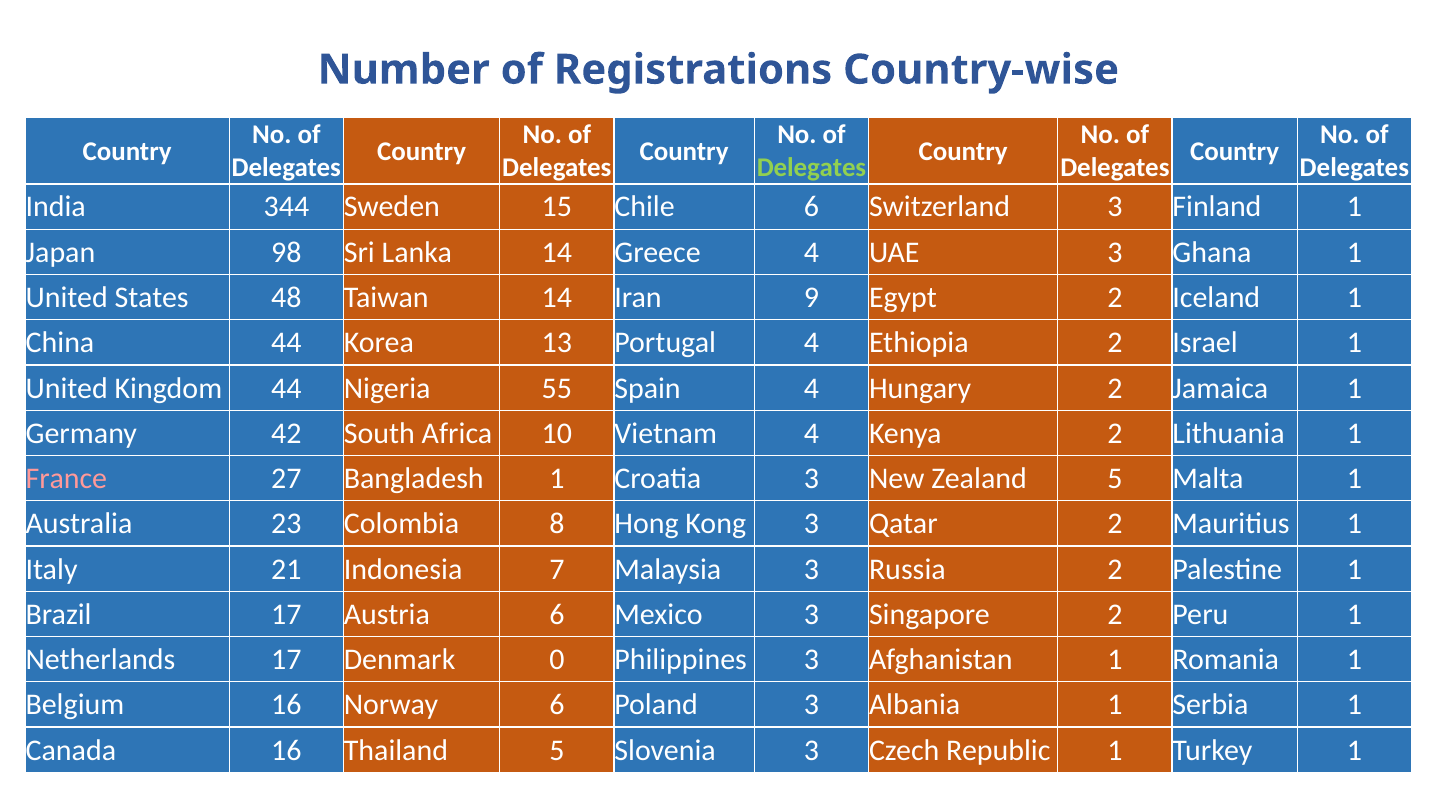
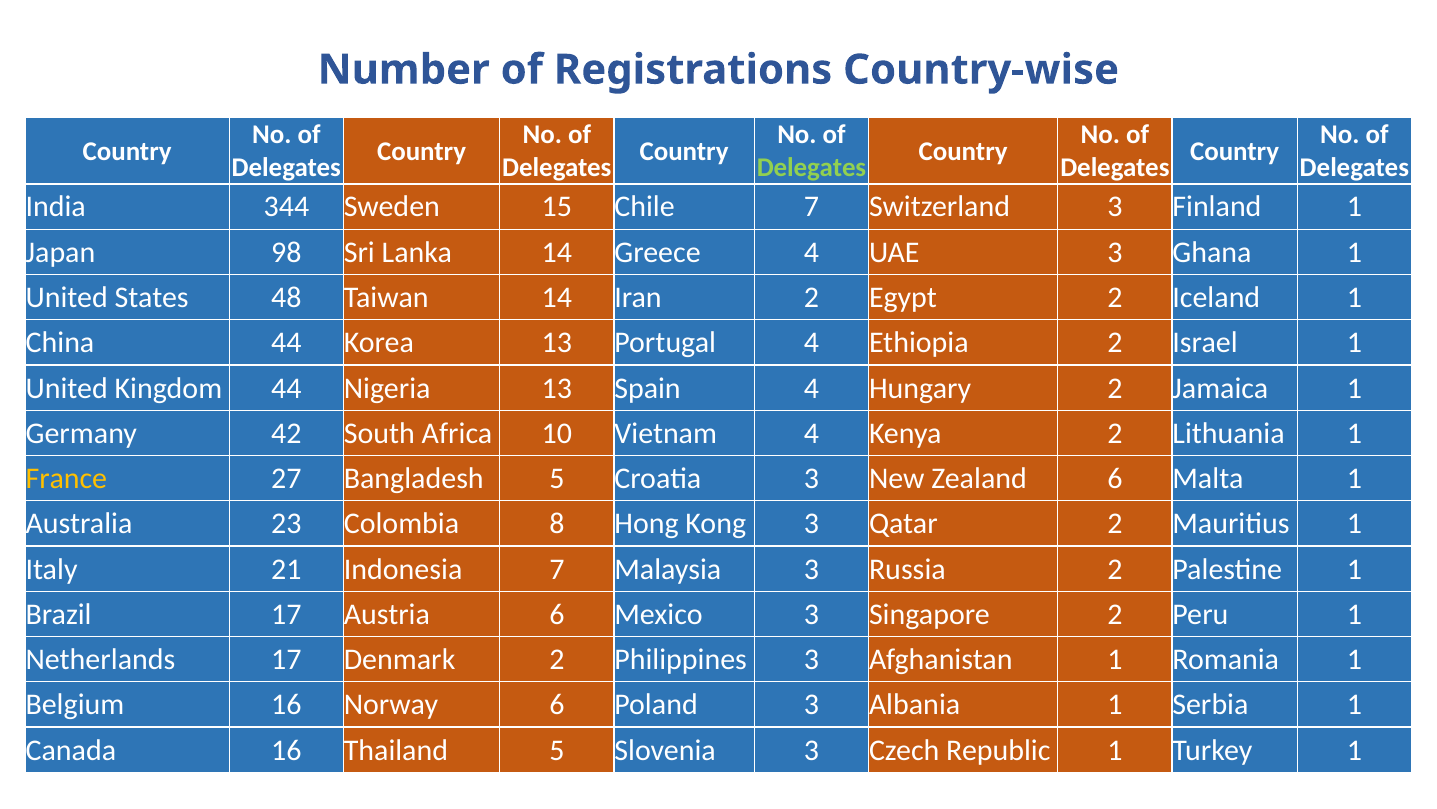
Chile 6: 6 -> 7 (812, 207)
Iran 9: 9 -> 2 (812, 297)
Nigeria 55: 55 -> 13 (557, 388)
France colour: pink -> yellow (66, 478)
Bangladesh 1: 1 -> 5 (557, 478)
Zealand 5: 5 -> 6 (1115, 478)
Denmark 0: 0 -> 2 (557, 659)
